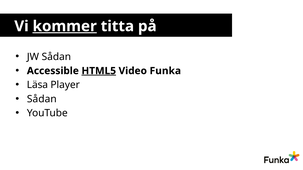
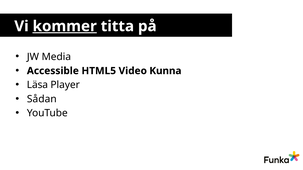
JW Sådan: Sådan -> Media (56, 57)
HTML5 underline: present -> none (99, 71)
Funka: Funka -> Kunna (165, 71)
